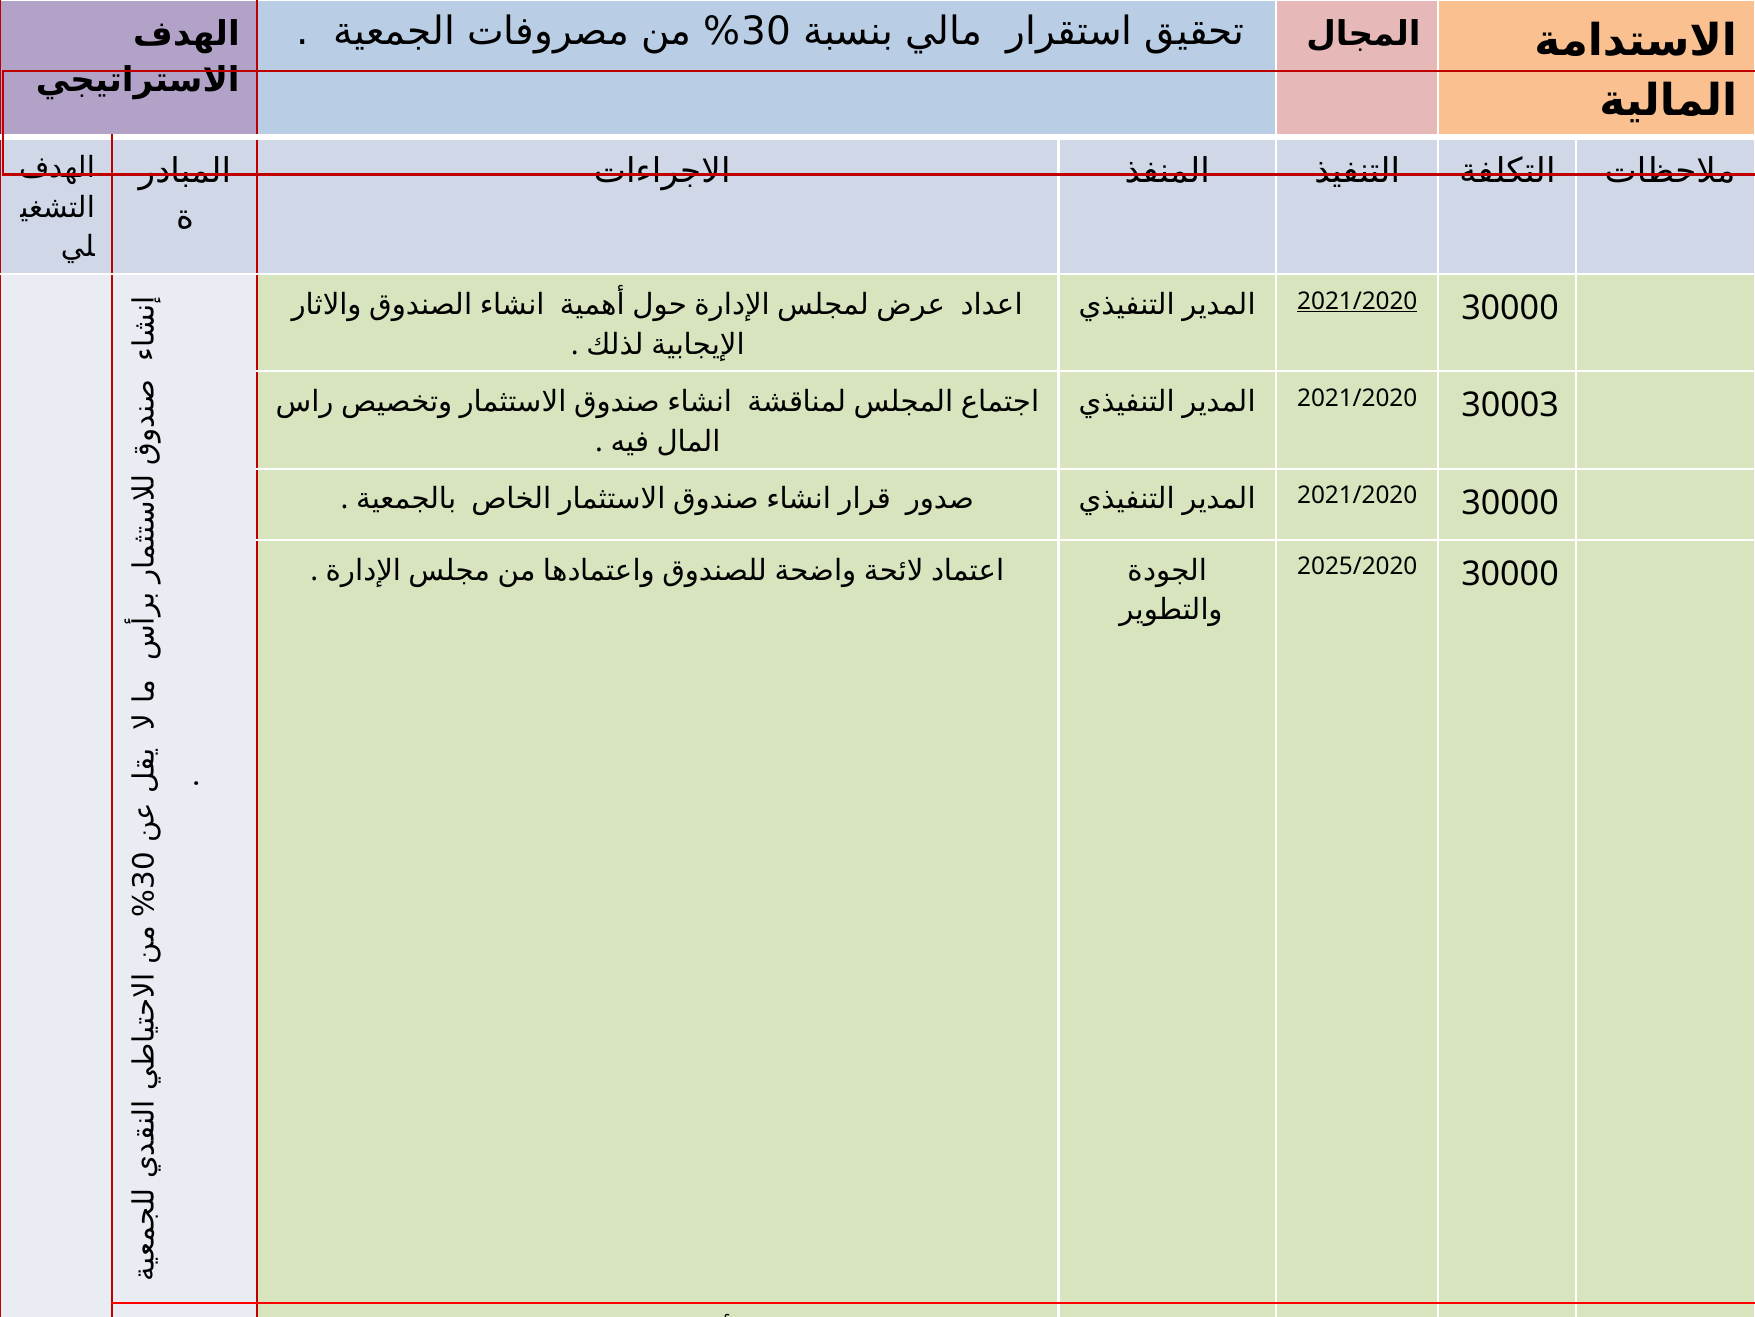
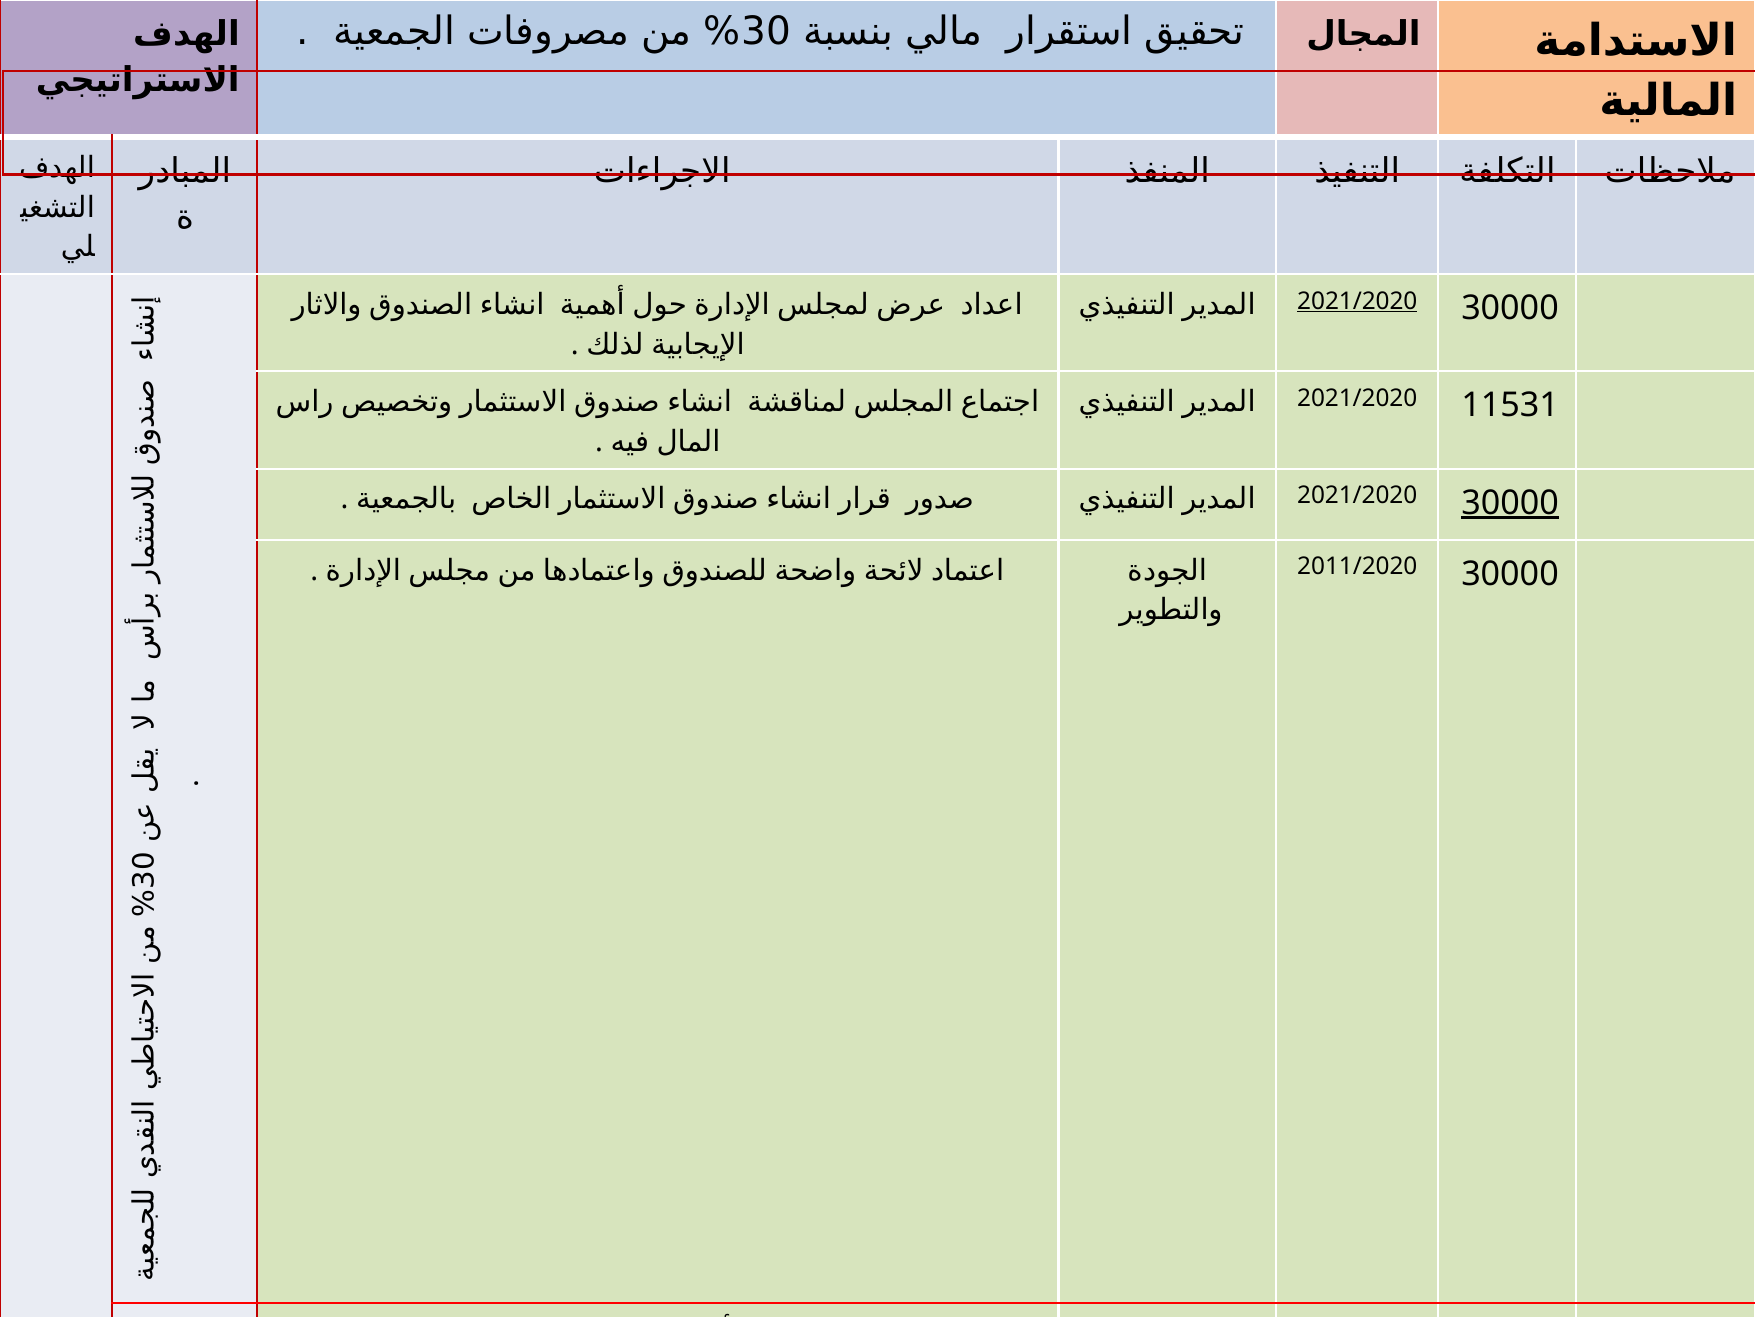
30003: 30003 -> 11531 (1510, 405)
30000 underline: none -> present (1510, 503)
2025/2020: 2025/2020 -> 2011/2020 (1357, 566)
